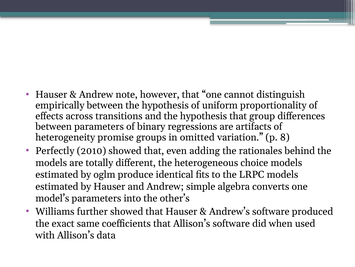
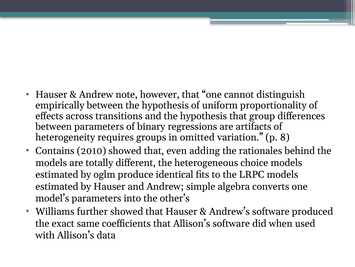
promise: promise -> requires (116, 137)
Perfectly: Perfectly -> Contains (55, 150)
